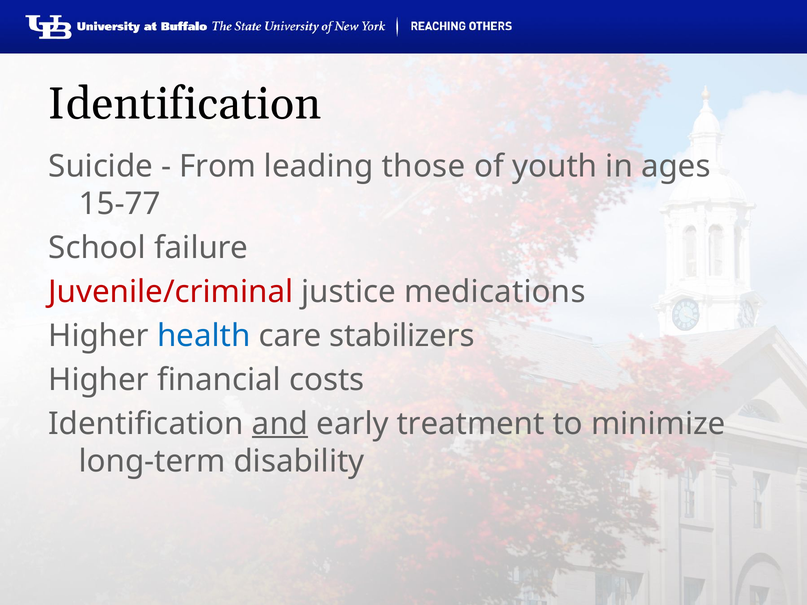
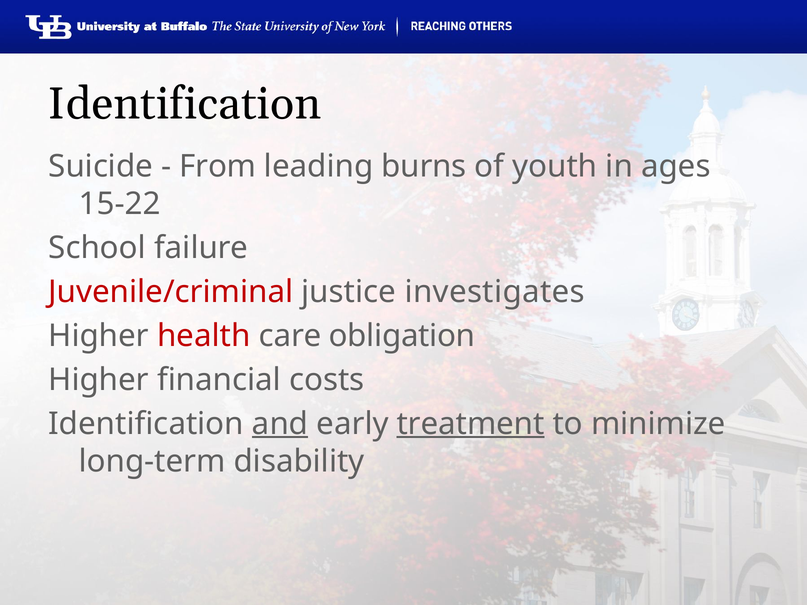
those: those -> burns (424, 166)
15-77: 15-77 -> 15-22 (120, 204)
medications: medications -> investigates (495, 292)
health colour: blue -> red (204, 336)
stabilizers: stabilizers -> obligation (402, 336)
treatment underline: none -> present (471, 424)
